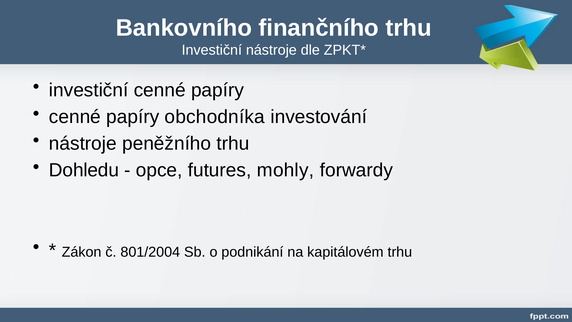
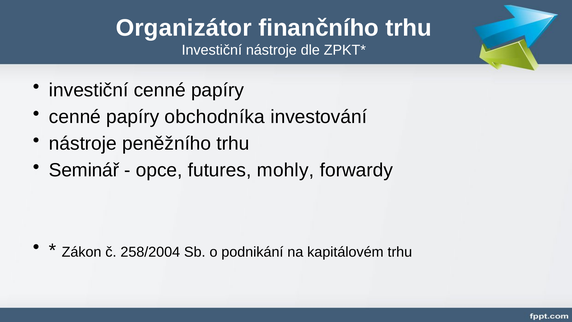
Bankovního: Bankovního -> Organizátor (184, 28)
Dohledu: Dohledu -> Seminář (84, 170)
801/2004: 801/2004 -> 258/2004 (150, 252)
